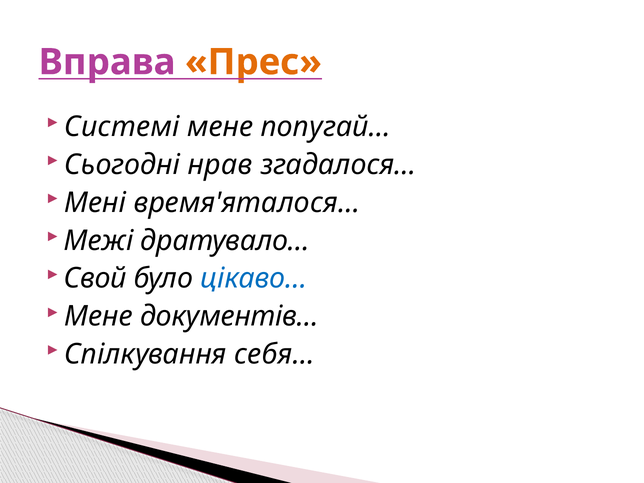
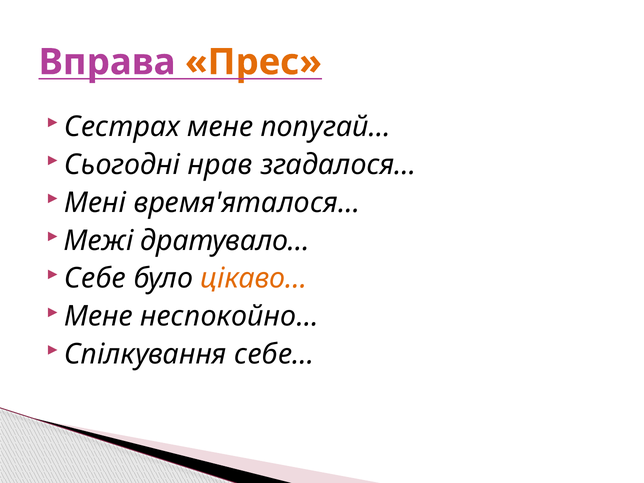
Системі: Системі -> Сестрах (122, 127)
Свой: Свой -> Себе (95, 279)
цікаво… colour: blue -> orange (254, 279)
документів…: документів… -> неспокойно… (229, 316)
себя…: себя… -> себе… (274, 354)
